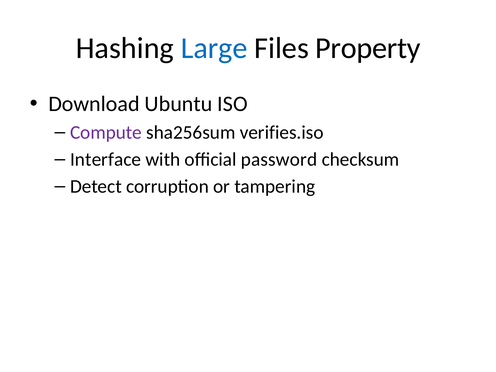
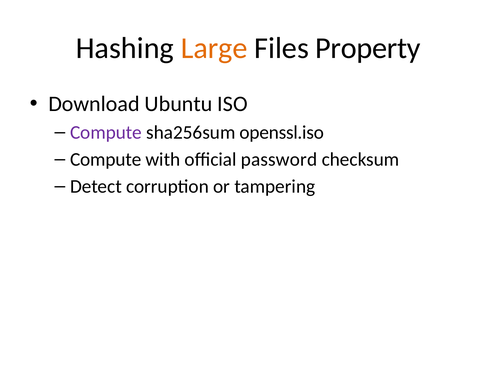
Large colour: blue -> orange (214, 48)
verifies.iso: verifies.iso -> openssl.iso (282, 133)
Interface: Interface -> Compute (106, 160)
